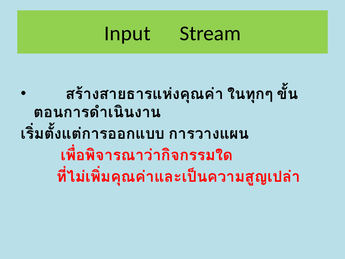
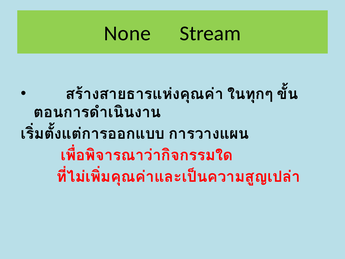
Input: Input -> None (127, 33)
